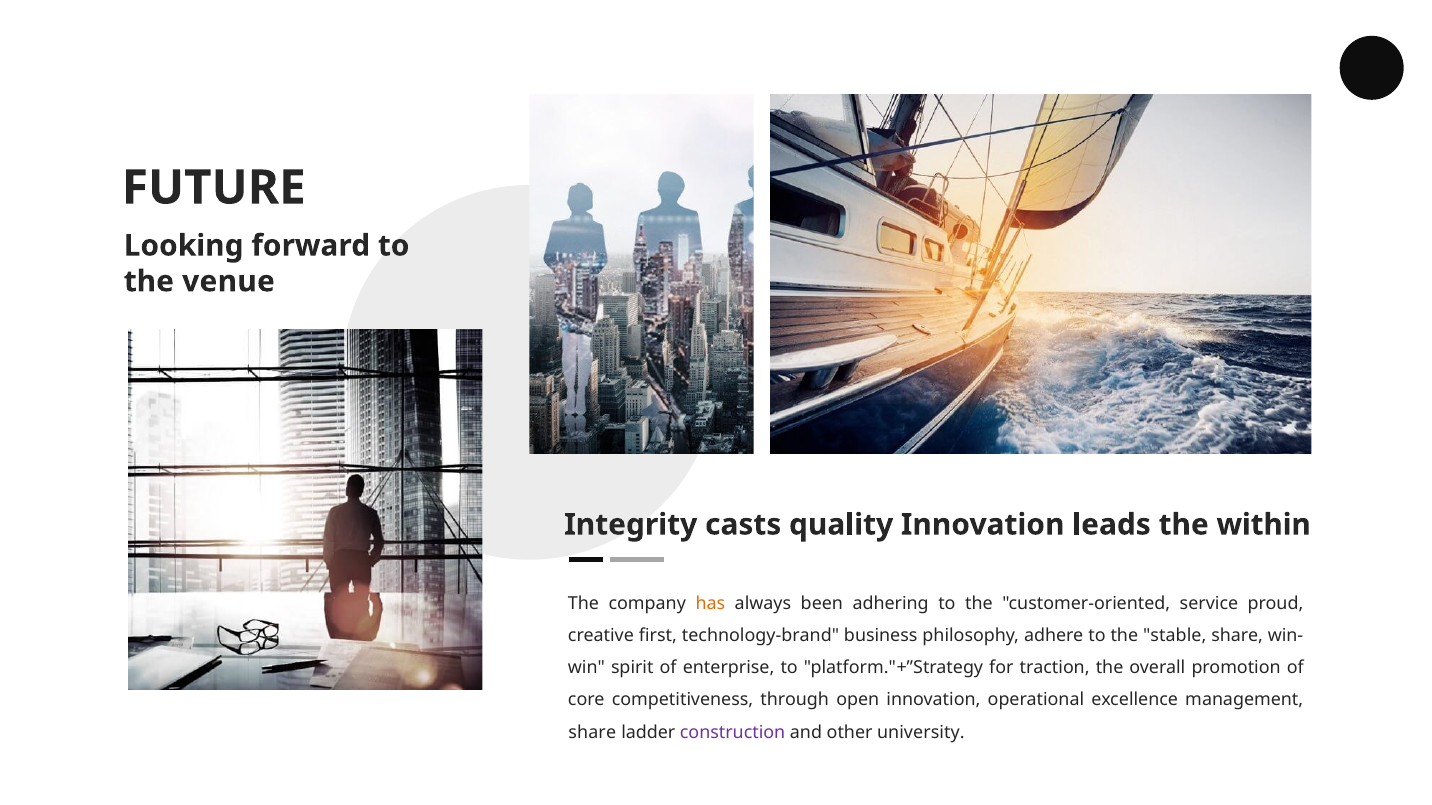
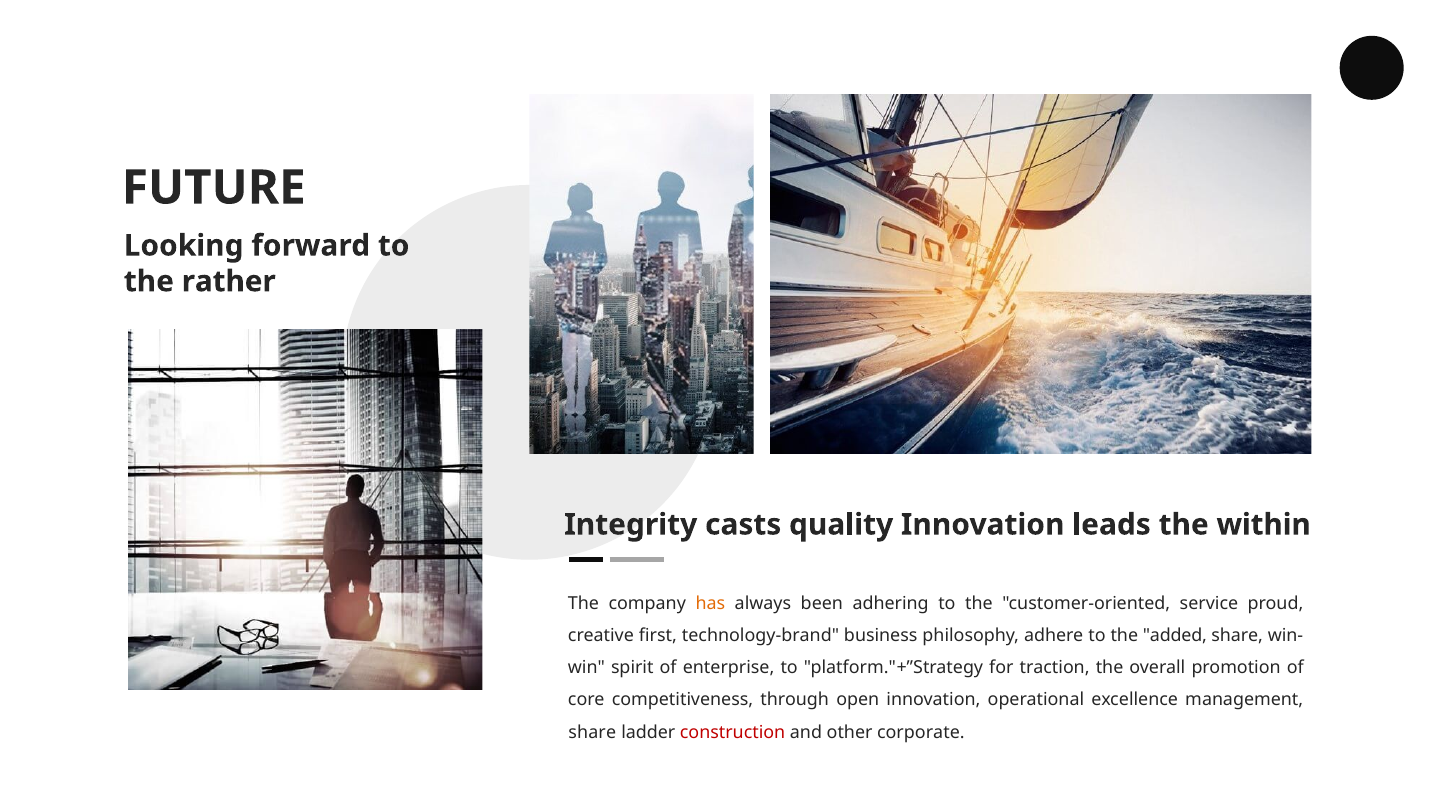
venue: venue -> rather (229, 282)
stable: stable -> added (1175, 636)
construction colour: purple -> red (733, 733)
university: university -> corporate (921, 733)
